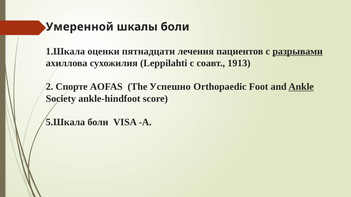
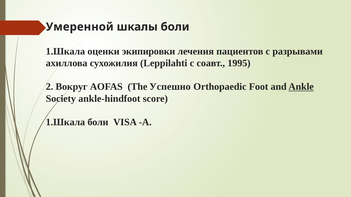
пятнадцати: пятнадцати -> экипировки (149, 51)
разрывами underline: present -> none (298, 51)
1913: 1913 -> 1995 (239, 63)
Спорте: Спорте -> Вокруг (72, 87)
5.Шкала: 5.Шкала -> 1.Шкала (65, 123)
